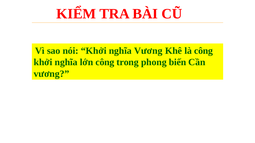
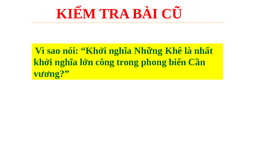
nghĩa Vương: Vương -> Những (148, 51)
là công: công -> nhất (204, 51)
